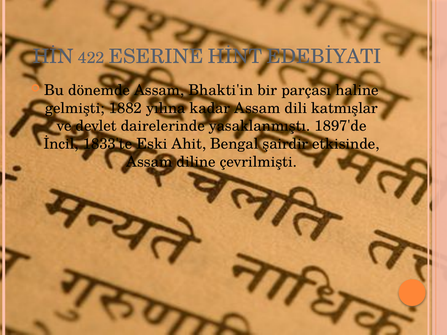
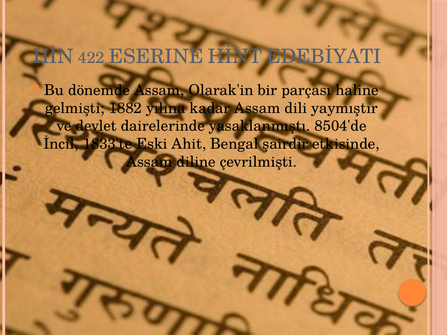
Bhakti'in: Bhakti'in -> Olarak'in (221, 90)
katmışlar: katmışlar -> yaymıştır (344, 108)
1897'de: 1897'de -> 8504'de (341, 126)
